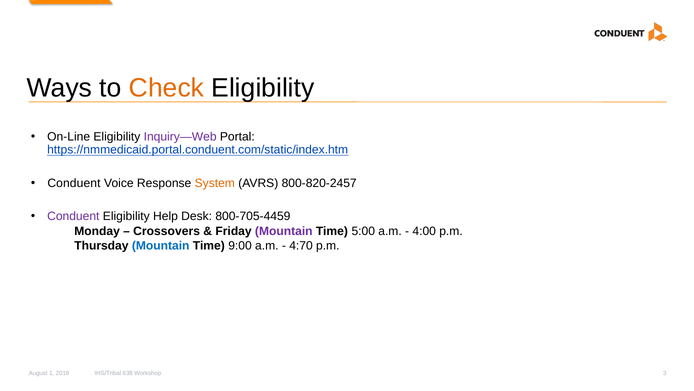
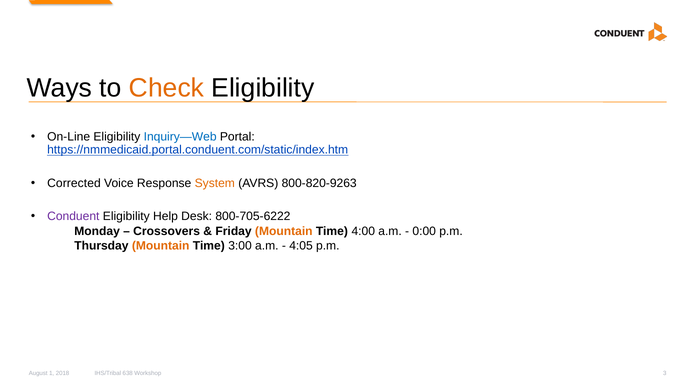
Inquiry—Web colour: purple -> blue (180, 137)
Conduent: Conduent -> Corrected (74, 183)
800-820-2457: 800-820-2457 -> 800-820-9263 (319, 183)
800-705-4459: 800-705-4459 -> 800-705-6222 (253, 216)
Mountain colour: purple -> orange (284, 231)
5:00: 5:00 -> 4:00 (363, 231)
4:00: 4:00 -> 0:00 (424, 231)
Mountain colour: blue -> orange (161, 245)
9:00: 9:00 -> 3:00 (240, 245)
4:70: 4:70 -> 4:05 (301, 245)
